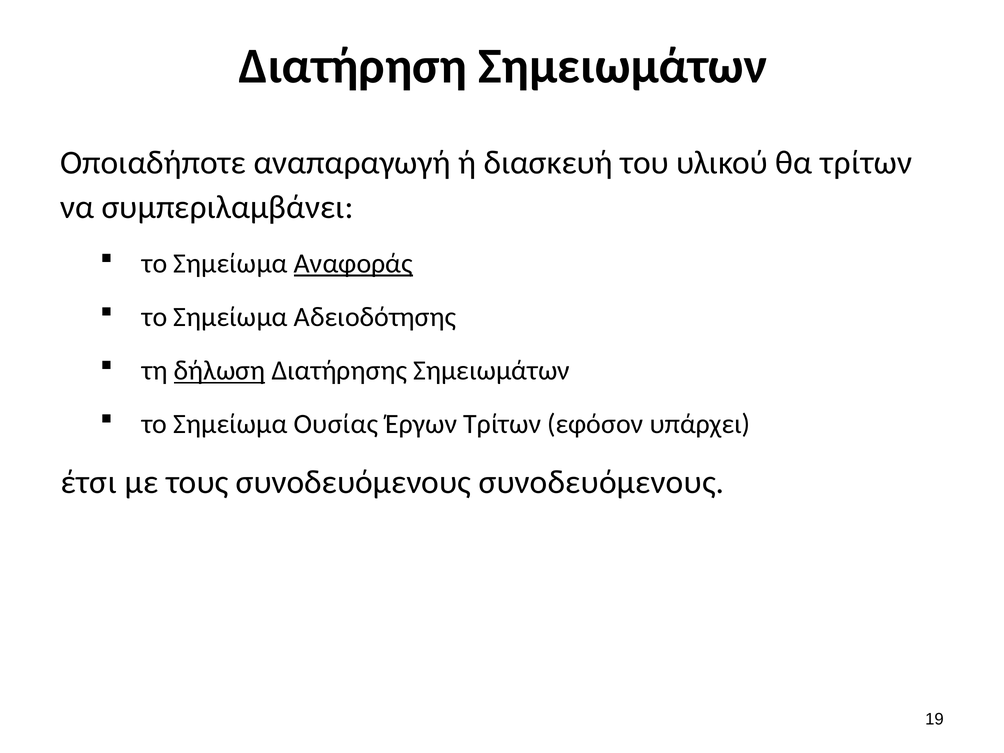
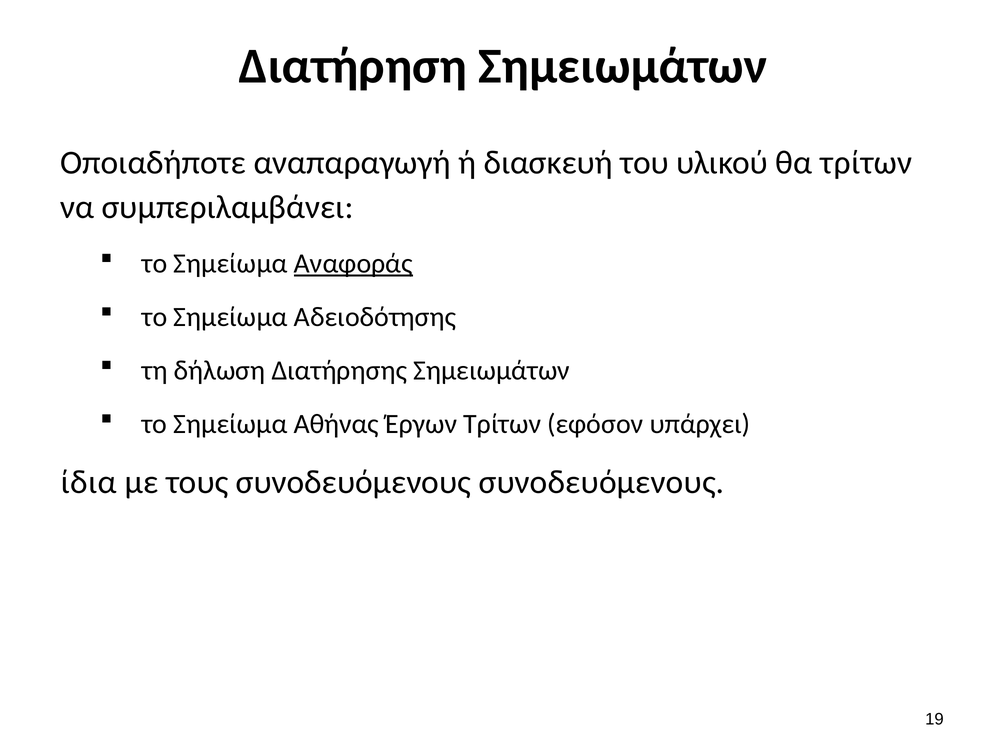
δήλωση underline: present -> none (219, 371)
Ουσίας: Ουσίας -> Αθήνας (336, 424)
έτσι: έτσι -> ίδια (89, 482)
